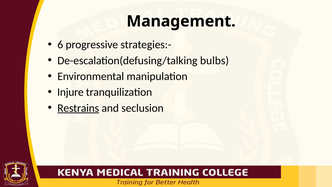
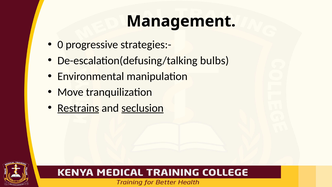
6: 6 -> 0 (60, 45)
Injure: Injure -> Move (70, 92)
seclusion underline: none -> present (142, 108)
